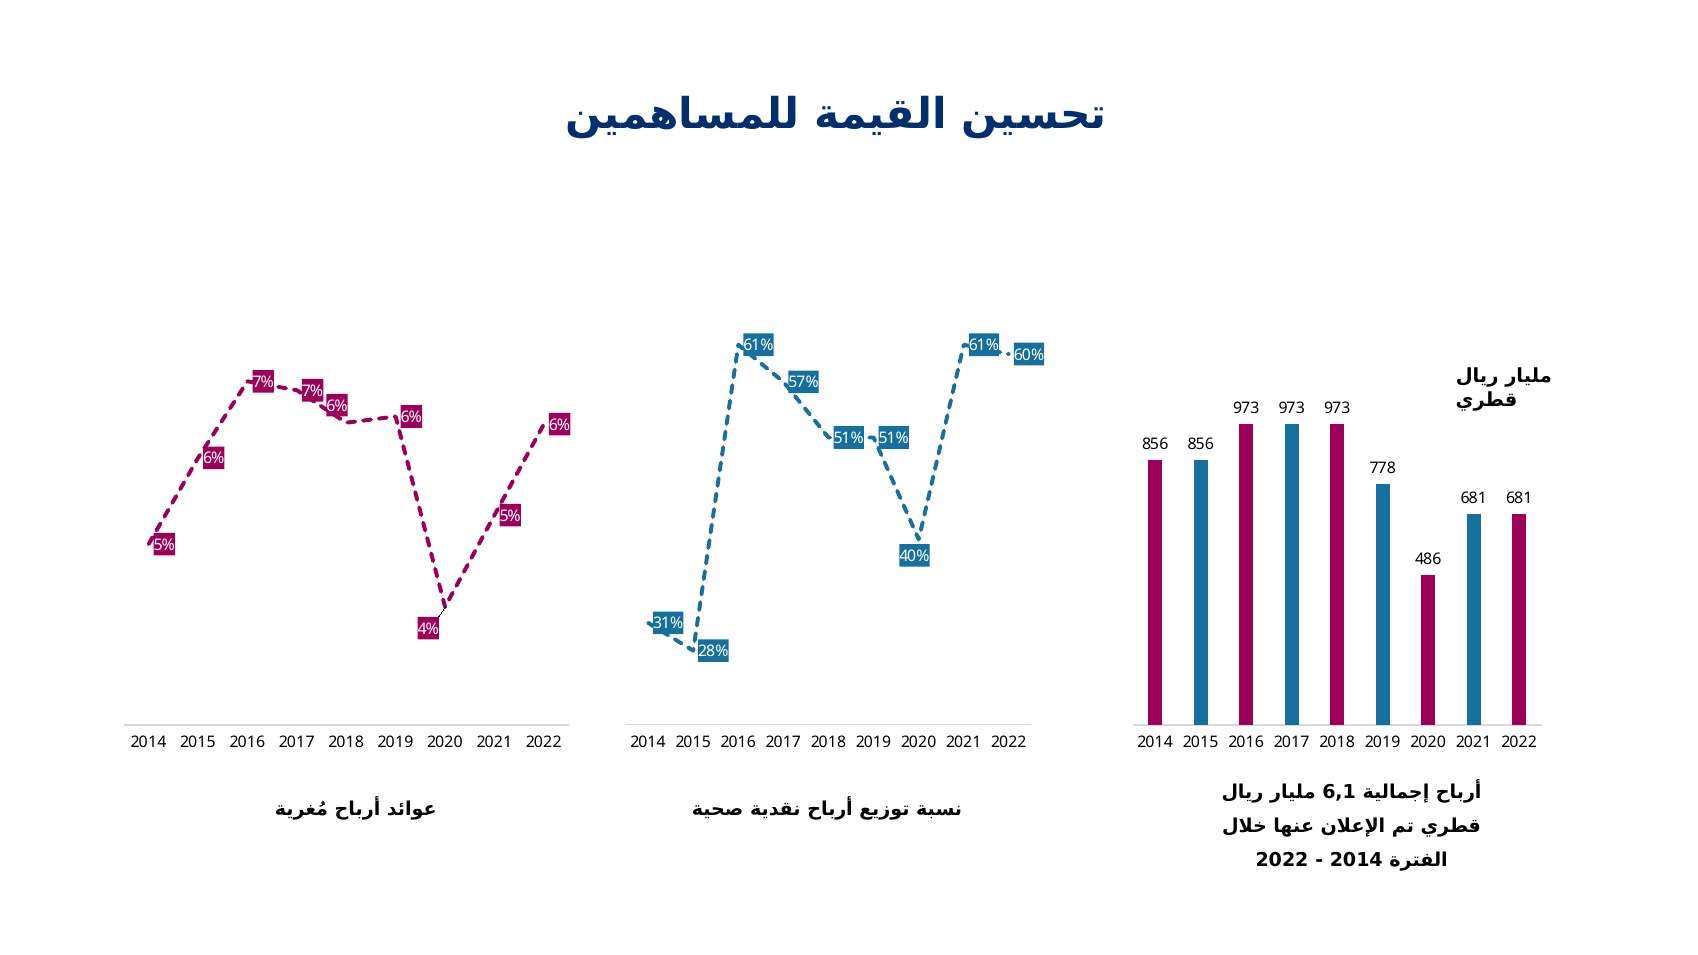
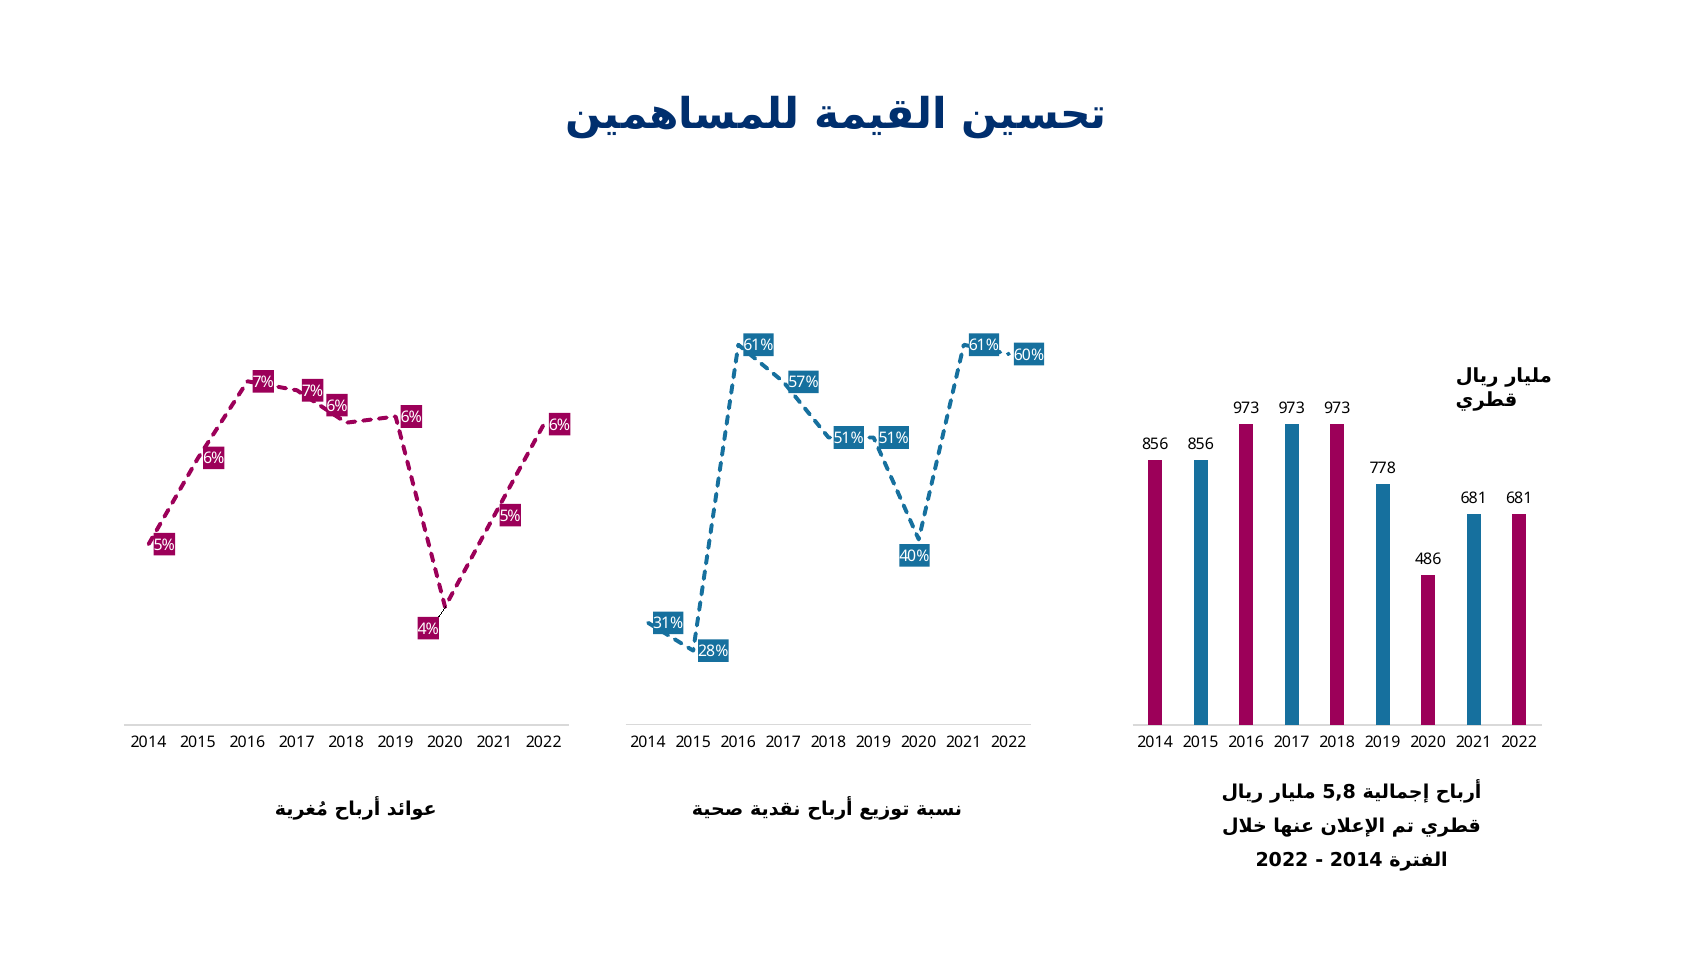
6,1: 6,1 -> 5,8 (1339, 792)
